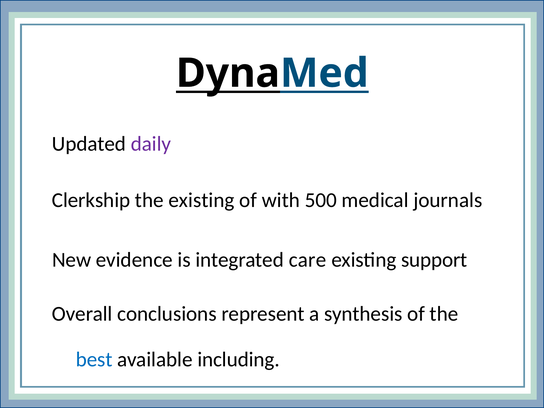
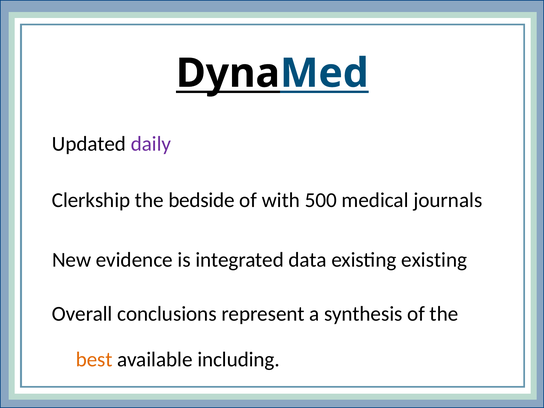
the existing: existing -> bedside (202, 200)
care: care -> data (308, 260)
existing support: support -> existing (434, 260)
best colour: blue -> orange (94, 360)
